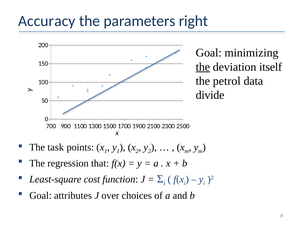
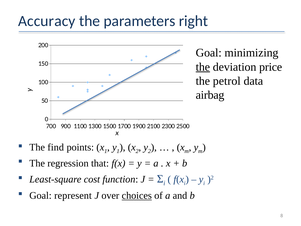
itself: itself -> price (271, 67)
divide: divide -> airbag (210, 95)
task: task -> find (56, 147)
attributes: attributes -> represent (73, 195)
choices underline: none -> present (137, 195)
